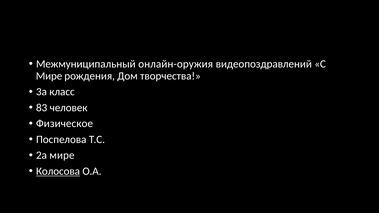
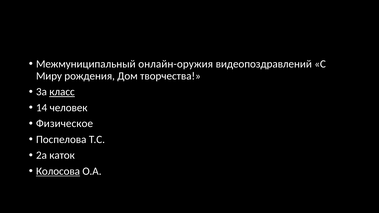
Мире: Мире -> Миру (49, 76)
класс underline: none -> present (62, 92)
83: 83 -> 14 (42, 108)
2а мире: мире -> каток (62, 155)
